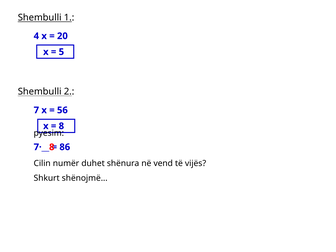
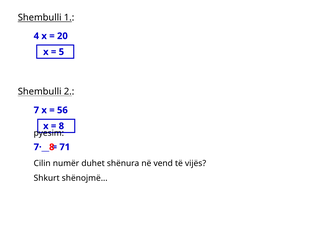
86: 86 -> 71 (65, 147)
